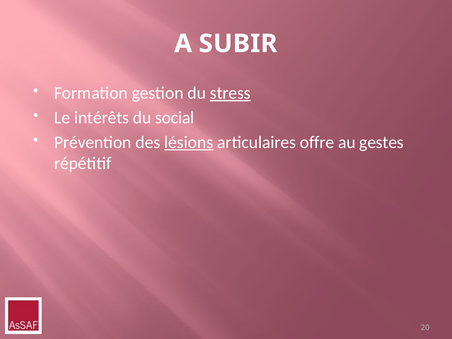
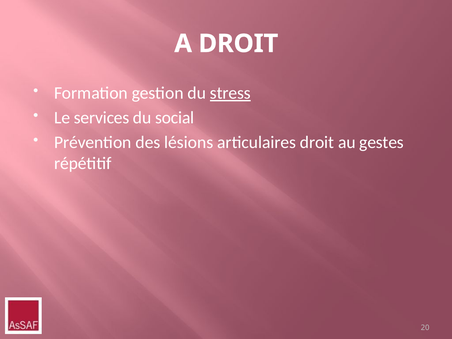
A SUBIR: SUBIR -> DROIT (238, 44)
intérêts: intérêts -> services (102, 118)
lésions underline: present -> none (189, 142)
articulaires offre: offre -> droit (317, 142)
